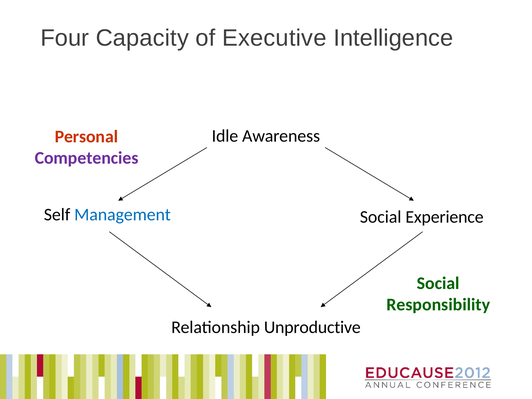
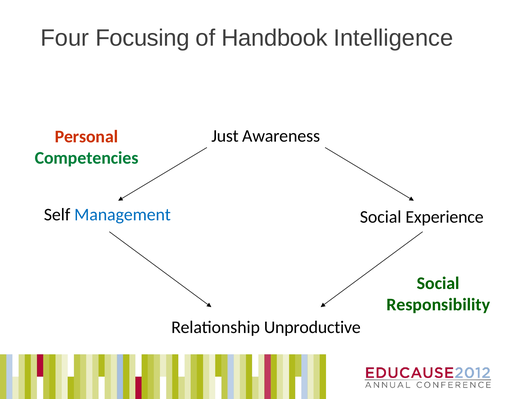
Capacity: Capacity -> Focusing (142, 38)
Executive: Executive -> Handbook (275, 38)
Idle: Idle -> Just (225, 136)
Competencies colour: purple -> green (87, 158)
